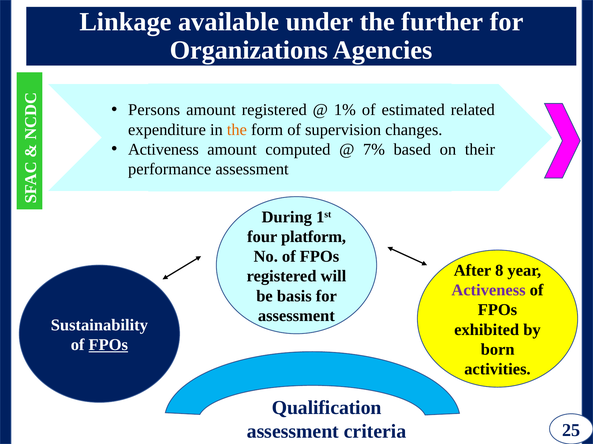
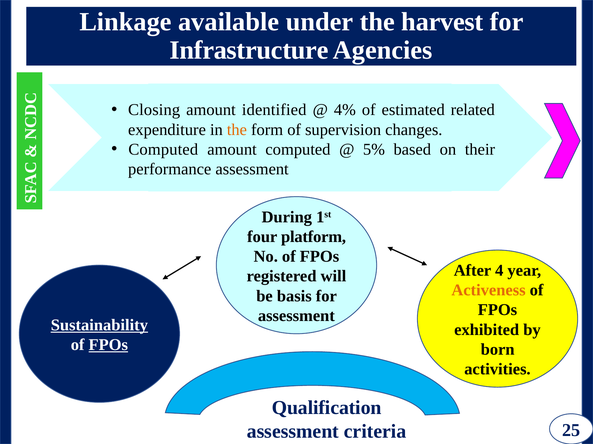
further: further -> harvest (442, 22)
Organizations: Organizations -> Infrastructure (249, 50)
Persons: Persons -> Closing (154, 110)
amount registered: registered -> identified (274, 110)
1%: 1% -> 4% (345, 110)
Activeness: Activeness -> Computed (163, 150)
7%: 7% -> 5% (374, 150)
8: 8 -> 4 (499, 271)
Activeness colour: purple -> orange (489, 291)
Sustainability underline: none -> present (99, 326)
